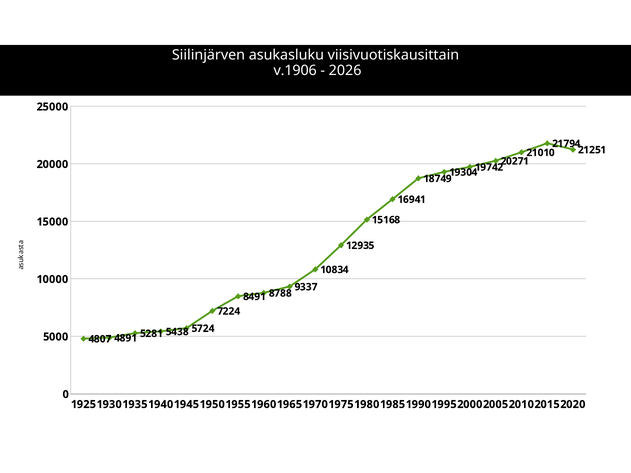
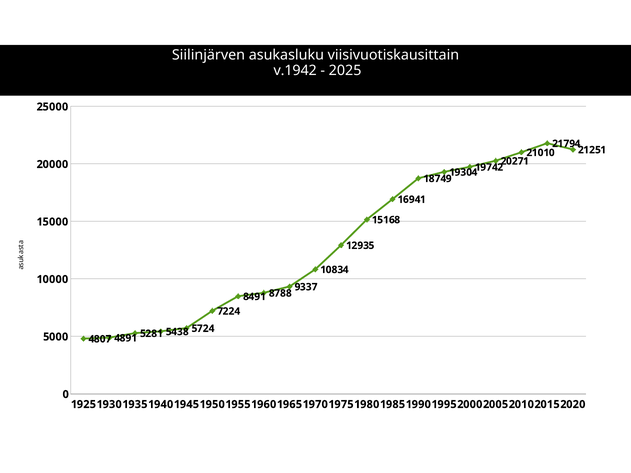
v.1906: v.1906 -> v.1942 (295, 70)
2026: 2026 -> 2025 (345, 70)
